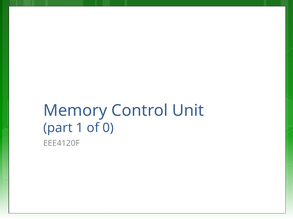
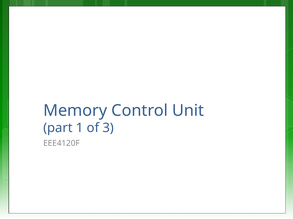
0: 0 -> 3 (108, 128)
